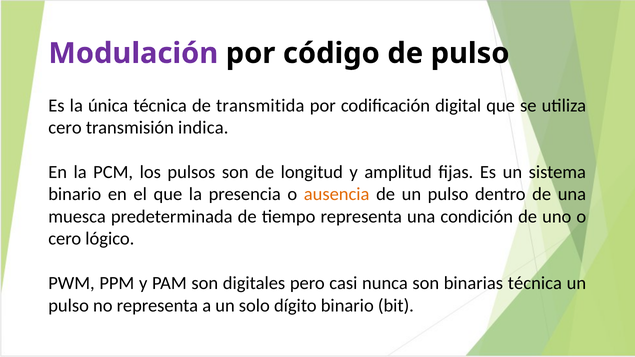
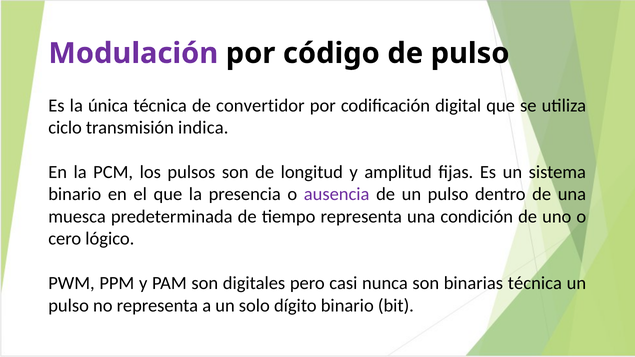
transmitida: transmitida -> convertidor (260, 105)
cero: cero -> ciclo (65, 128)
ausencia colour: orange -> purple (337, 194)
